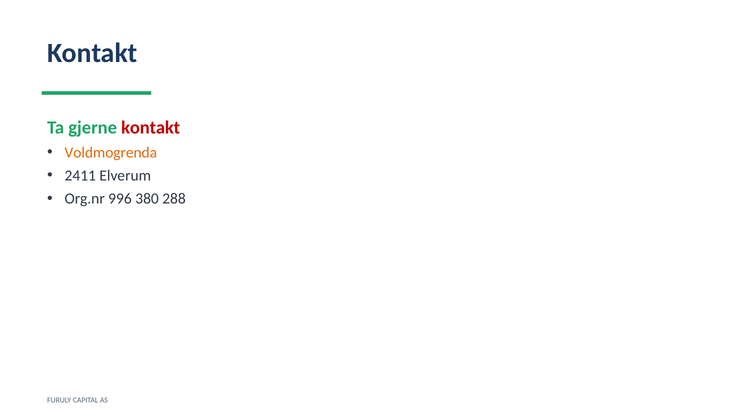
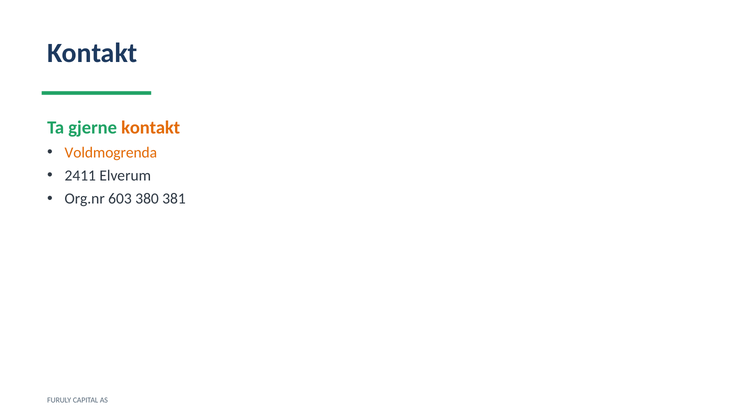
kontakt colour: red -> orange (151, 128)
996: 996 -> 603 (120, 199)
288: 288 -> 381 (174, 199)
